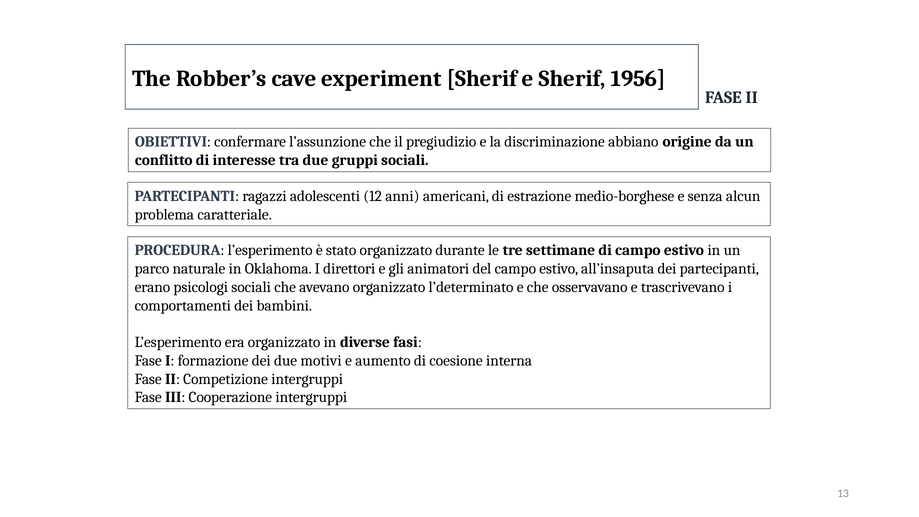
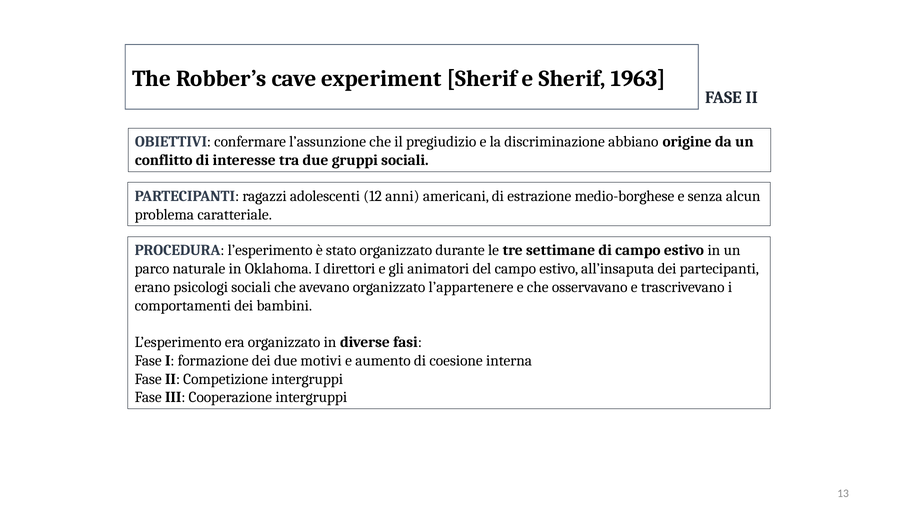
1956: 1956 -> 1963 (638, 78)
l’determinato: l’determinato -> l’appartenere (471, 287)
